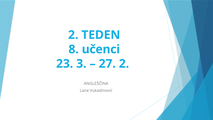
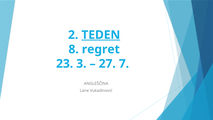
TEDEN underline: none -> present (101, 35)
učenci: učenci -> regret (101, 49)
27 2: 2 -> 7 (124, 64)
